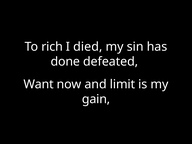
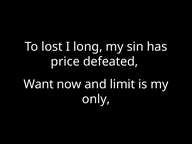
rich: rich -> lost (52, 47)
died: died -> long (88, 47)
done: done -> price (65, 61)
gain: gain -> only (96, 99)
